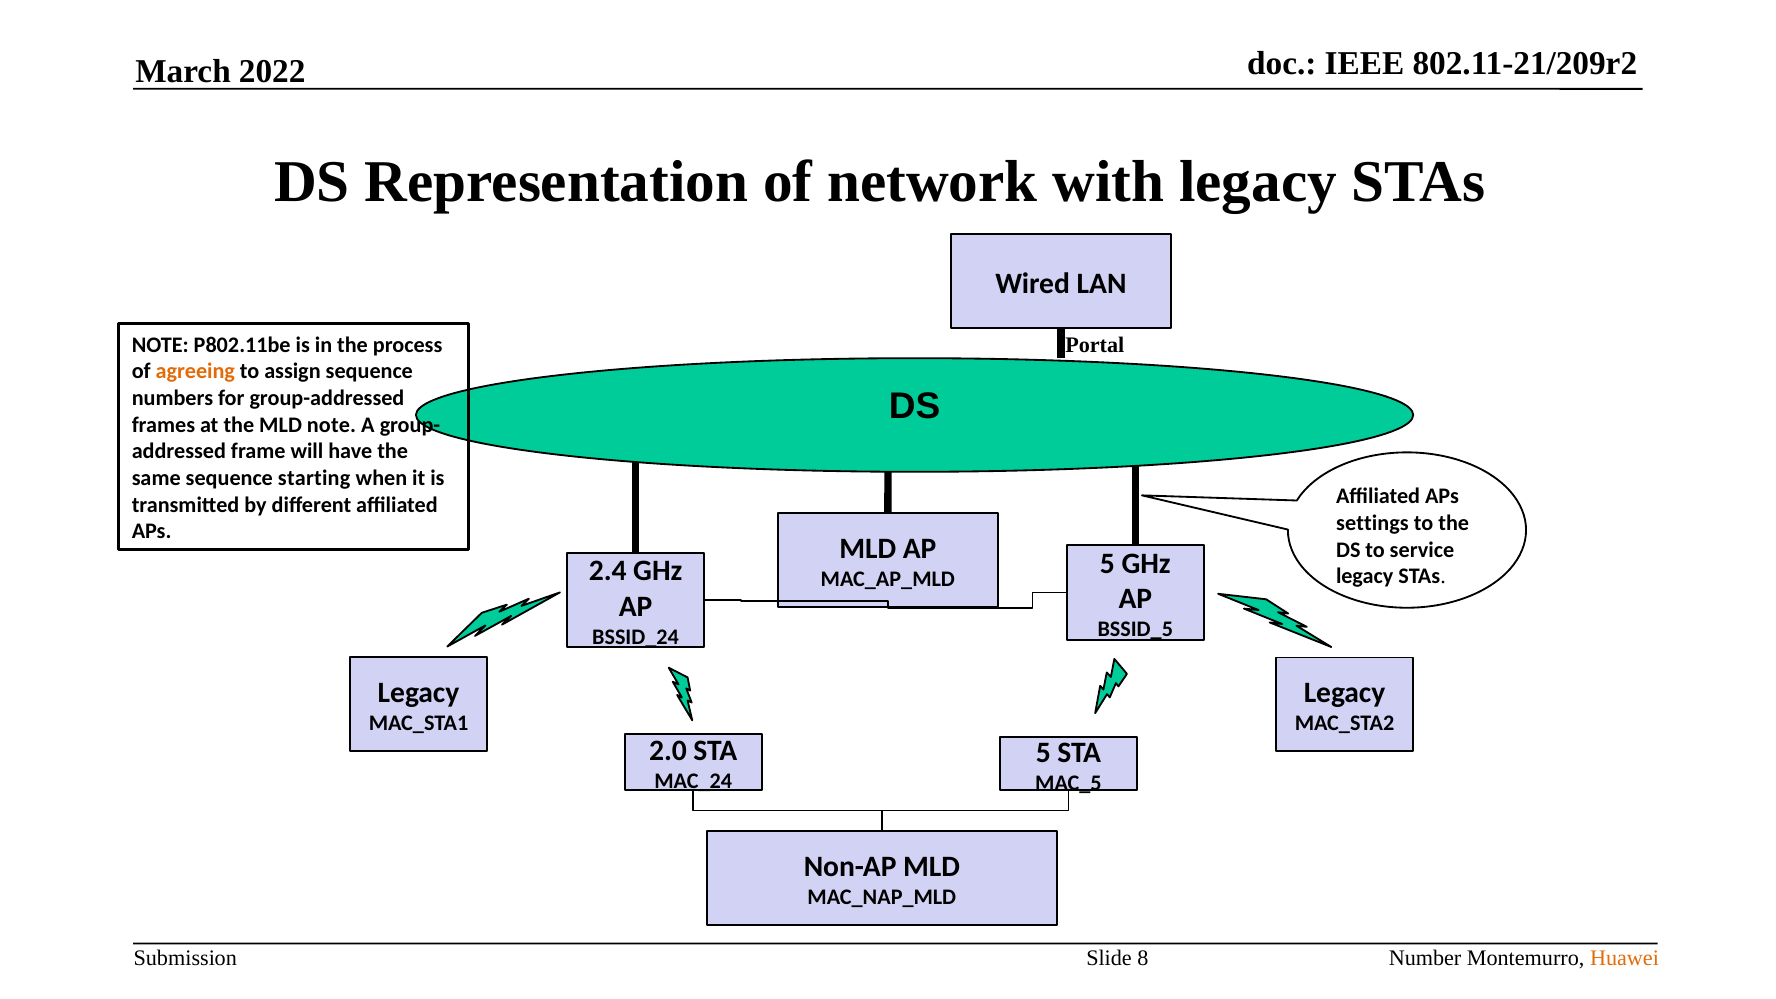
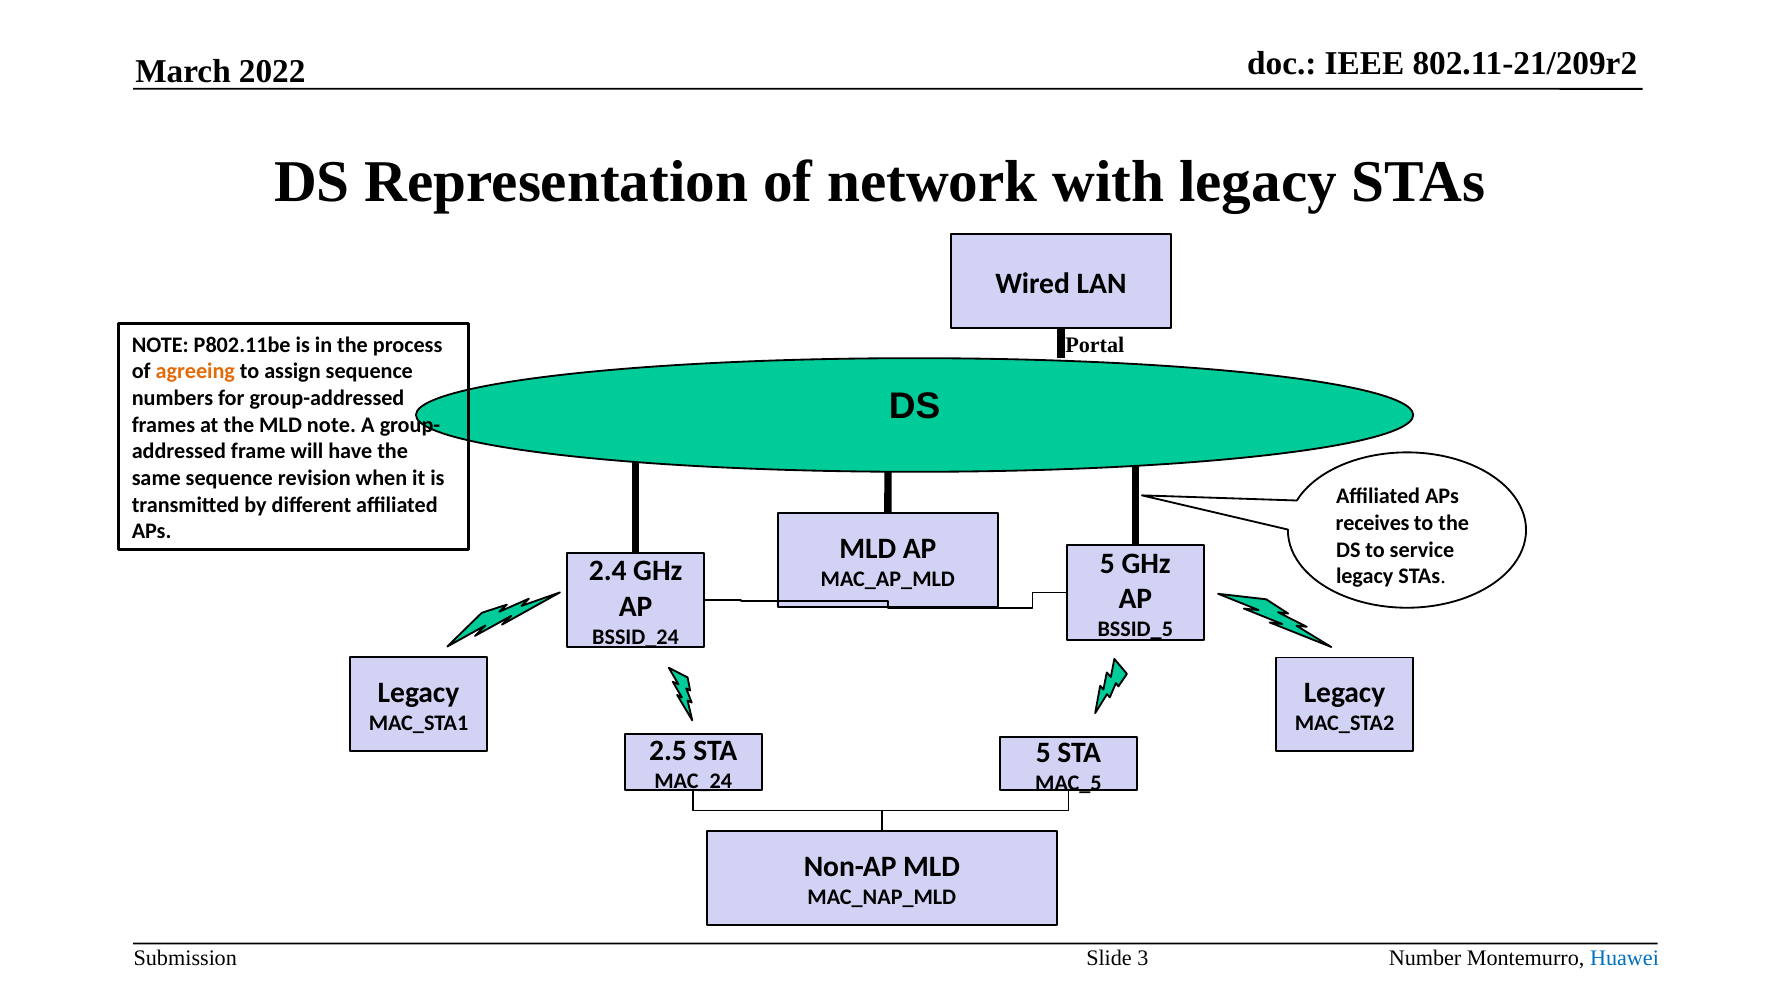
starting: starting -> revision (314, 478)
settings: settings -> receives (1373, 523)
2.0: 2.0 -> 2.5 (668, 751)
8: 8 -> 3 (1143, 958)
Huawei colour: orange -> blue (1624, 958)
